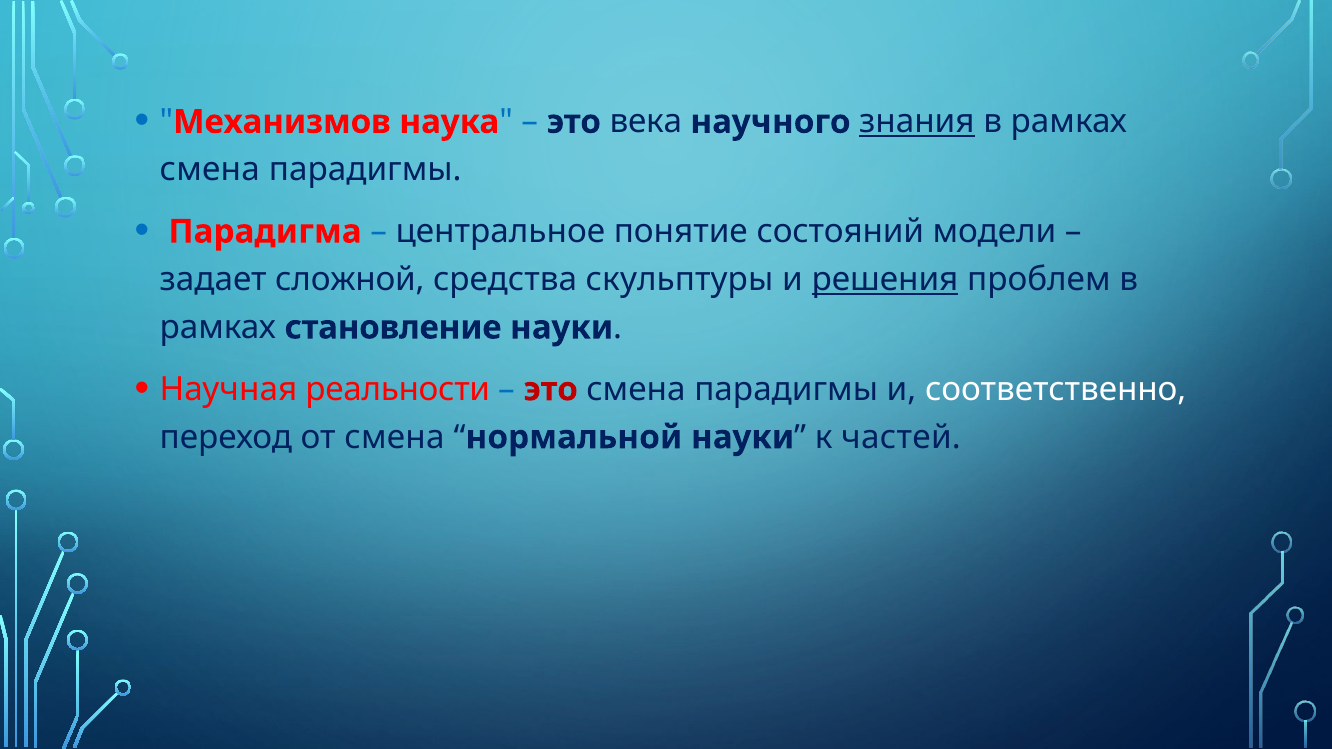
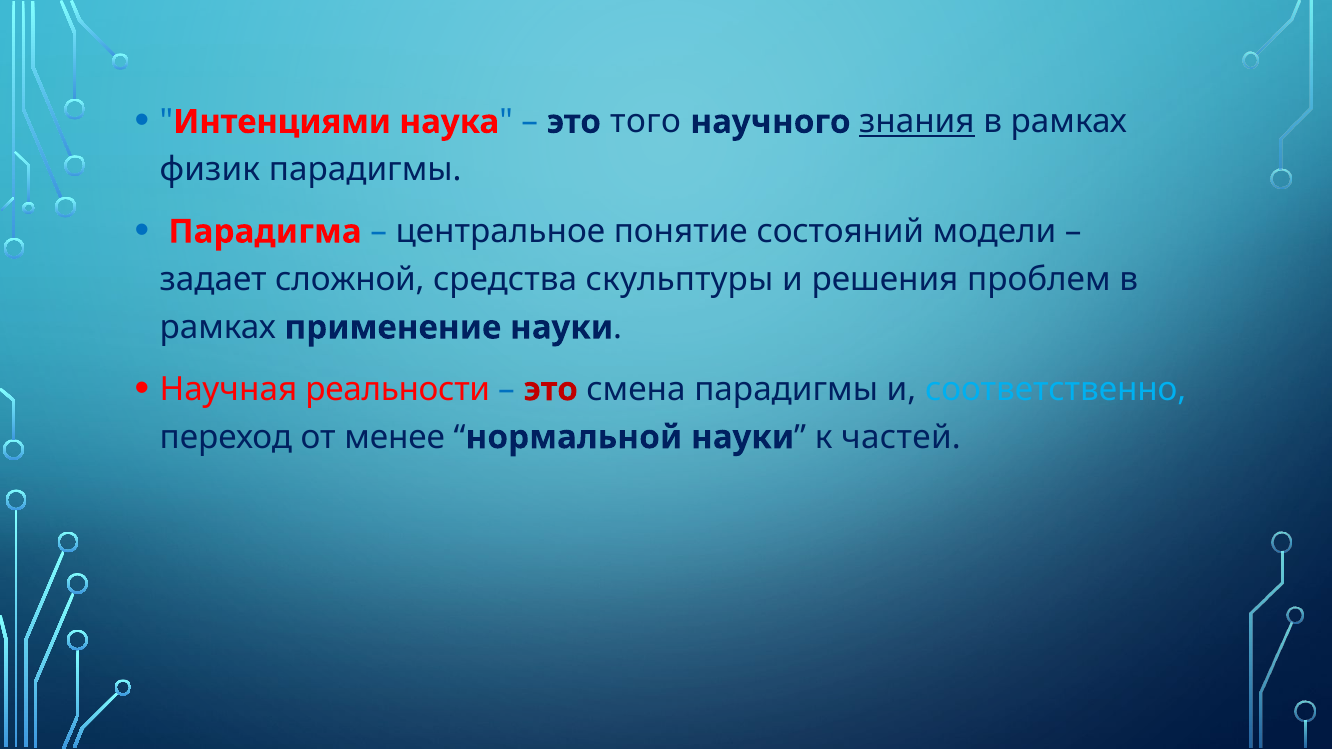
Механизмов: Механизмов -> Интенциями (282, 122)
века: века -> того (646, 122)
смена: смена -> физик (210, 170)
решения underline: present -> none (885, 280)
становление: становление -> применение (393, 328)
соответственно colour: white -> light blue (1056, 389)
от смена: смена -> менее (395, 437)
